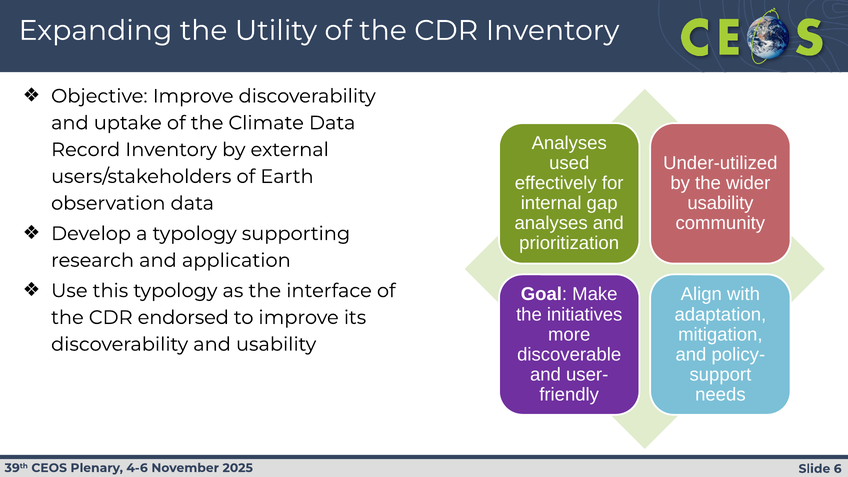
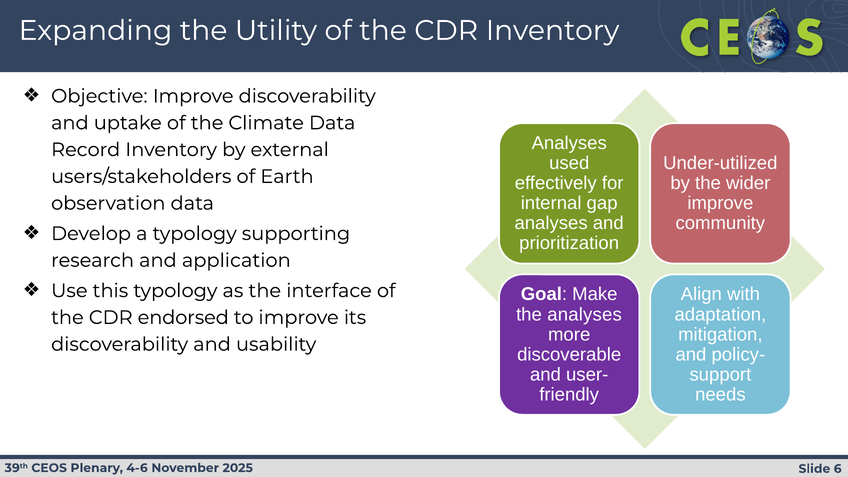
usability: usability -> improve (720, 203)
the initiatives: initiatives -> analyses (585, 314)
